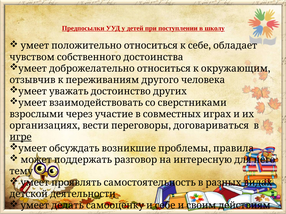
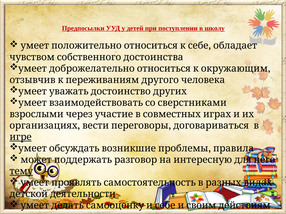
тему underline: none -> present (21, 172)
